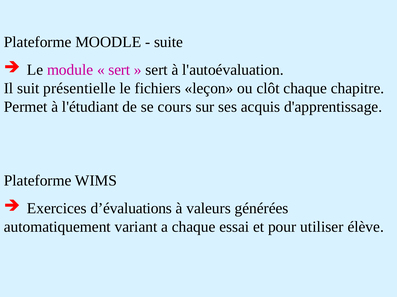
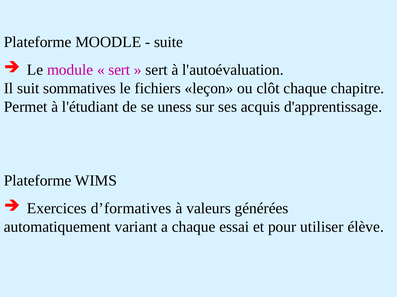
présentielle: présentielle -> sommatives (80, 88)
cours: cours -> uness (175, 107)
d’évaluations: d’évaluations -> d’formatives (131, 209)
